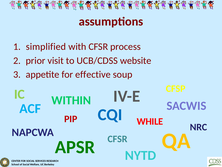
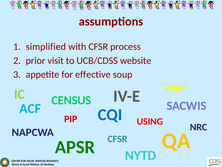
WITHIN: WITHIN -> CENSUS (71, 100)
WHILE: WHILE -> USING (150, 121)
